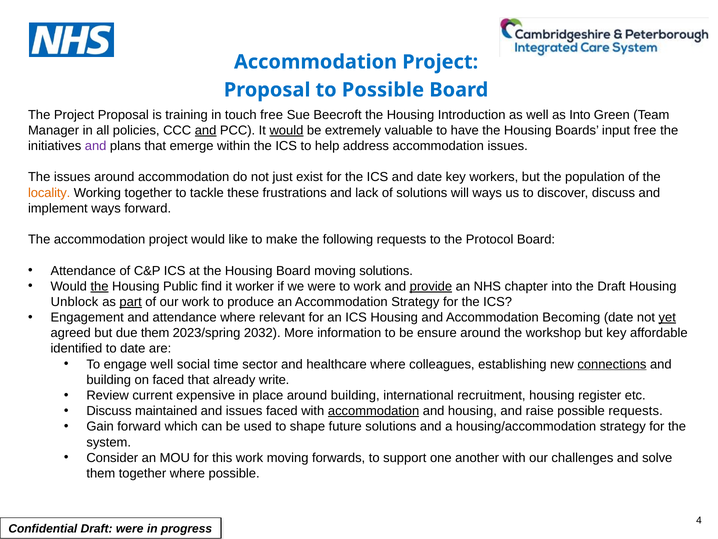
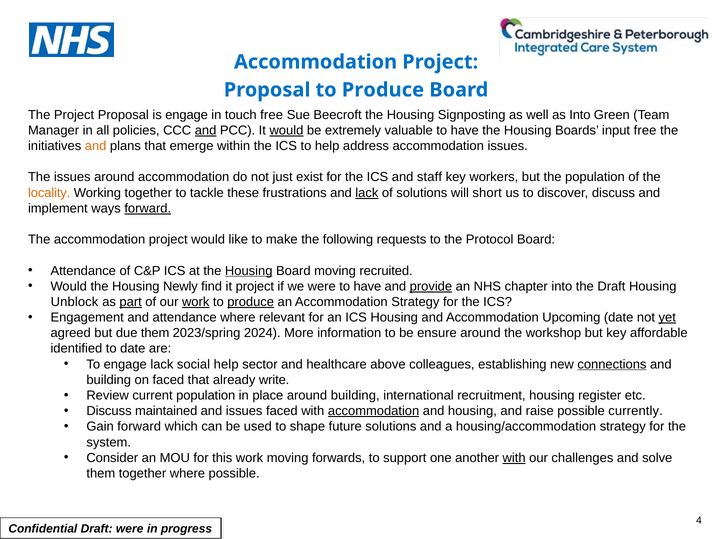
Proposal to Possible: Possible -> Produce (383, 90)
is training: training -> engage (187, 115)
Introduction: Introduction -> Signposting (472, 115)
and colour: purple -> orange (96, 146)
and date: date -> staff (429, 177)
lack underline: none -> present (367, 193)
will ways: ways -> short (487, 193)
forward underline: none -> present (148, 208)
Housing underline: none -> present (249, 270)
moving solutions: solutions -> recruited (386, 270)
the underline: present -> none (100, 286)
Public: Public -> Newly (180, 286)
it worker: worker -> project (255, 286)
were to work: work -> have (367, 286)
work underline: none -> present (196, 302)
produce underline: none -> present (251, 302)
Becoming: Becoming -> Upcoming (571, 317)
2032: 2032 -> 2024 (262, 333)
engage well: well -> lack (162, 364)
social time: time -> help (226, 364)
healthcare where: where -> above (388, 364)
current expensive: expensive -> population (206, 395)
possible requests: requests -> currently (636, 411)
with underline: none -> present (514, 457)
